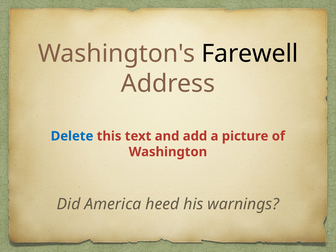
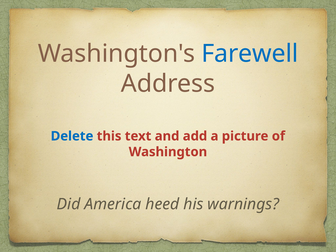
Farewell colour: black -> blue (250, 54)
